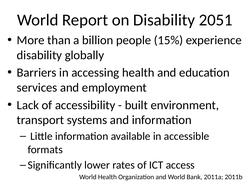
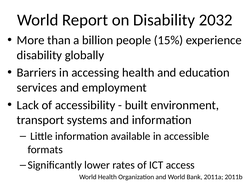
2051: 2051 -> 2032 (216, 20)
